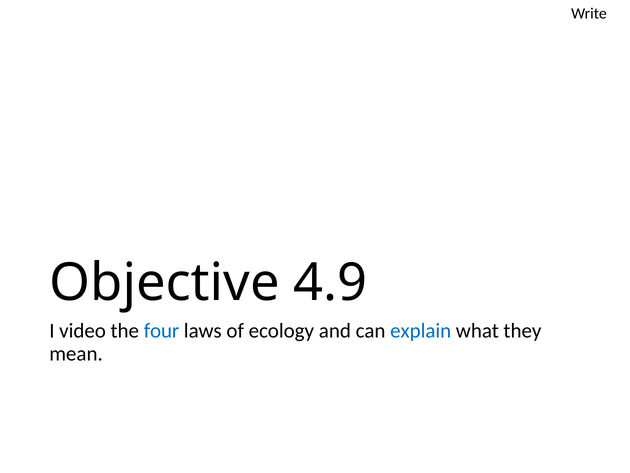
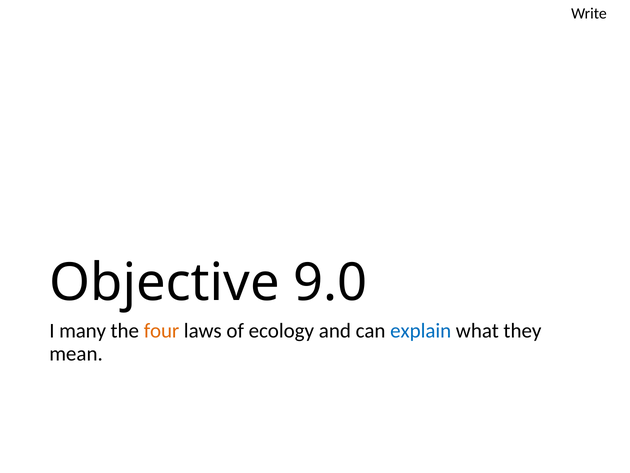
4.9: 4.9 -> 9.0 (330, 282)
video: video -> many (83, 331)
four colour: blue -> orange (162, 331)
